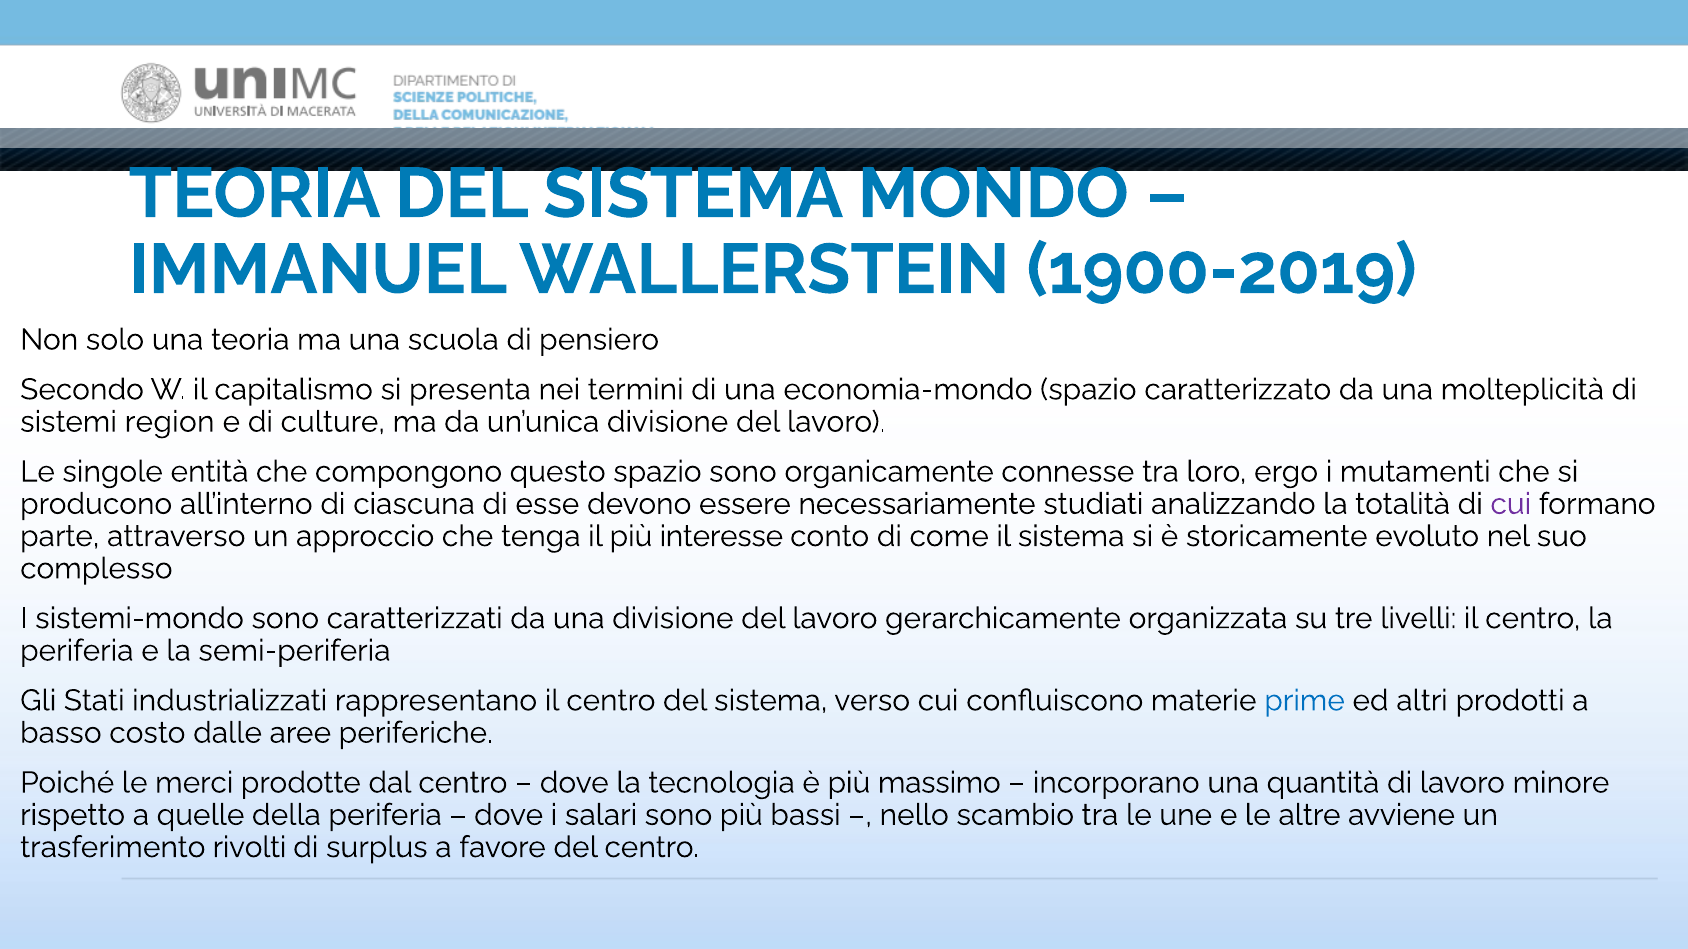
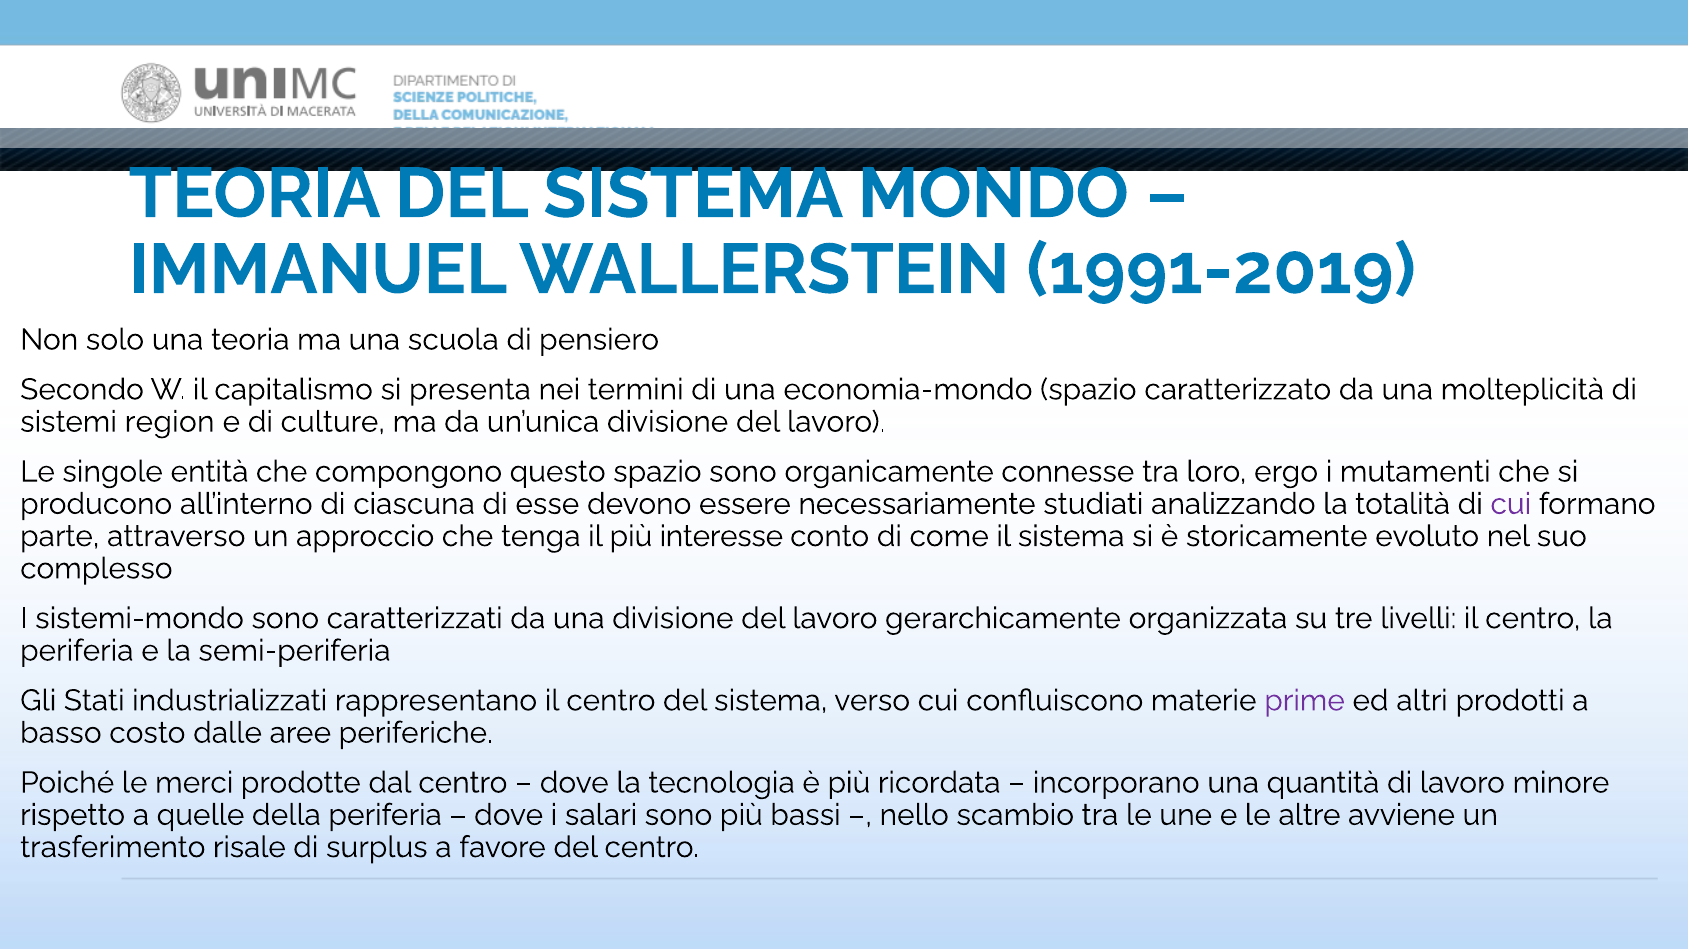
1900-2019: 1900-2019 -> 1991-2019 (1221, 270)
prime colour: blue -> purple (1305, 701)
massimo: massimo -> ricordata (939, 783)
rivolti: rivolti -> risale (249, 848)
